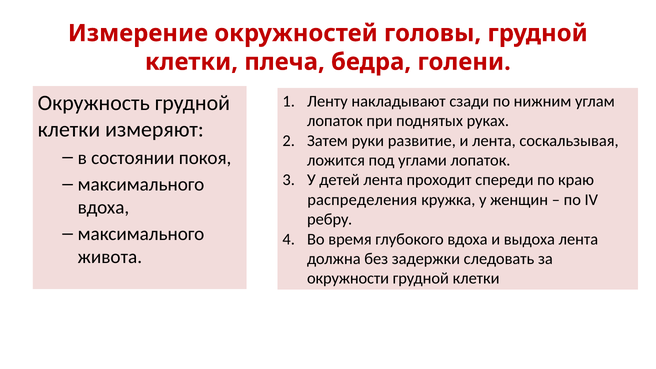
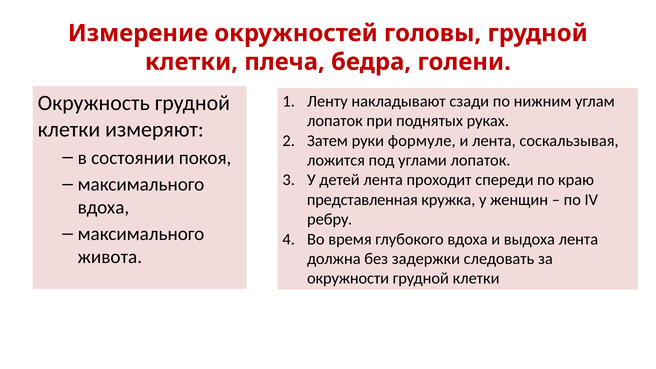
развитие: развитие -> формуле (422, 141)
распределения: распределения -> представленная (362, 200)
